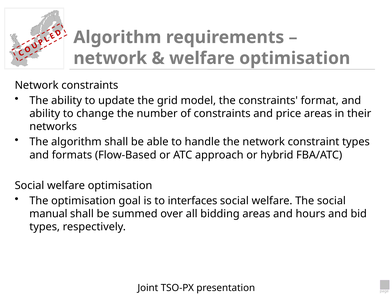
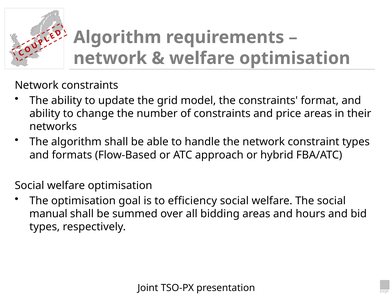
interfaces: interfaces -> efficiency (192, 201)
